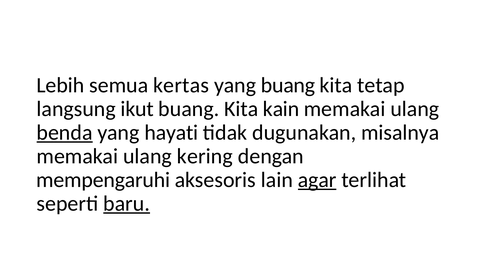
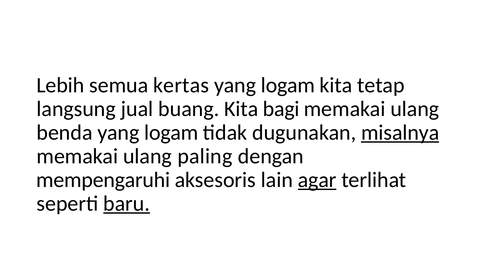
buang: buang -> logam (288, 85)
ikut: ikut -> jual (137, 109)
kain: kain -> bagi (281, 109)
benda underline: present -> none (65, 133)
hayati: hayati -> logam (171, 133)
misalnya underline: none -> present (400, 133)
kering: kering -> paling (205, 157)
